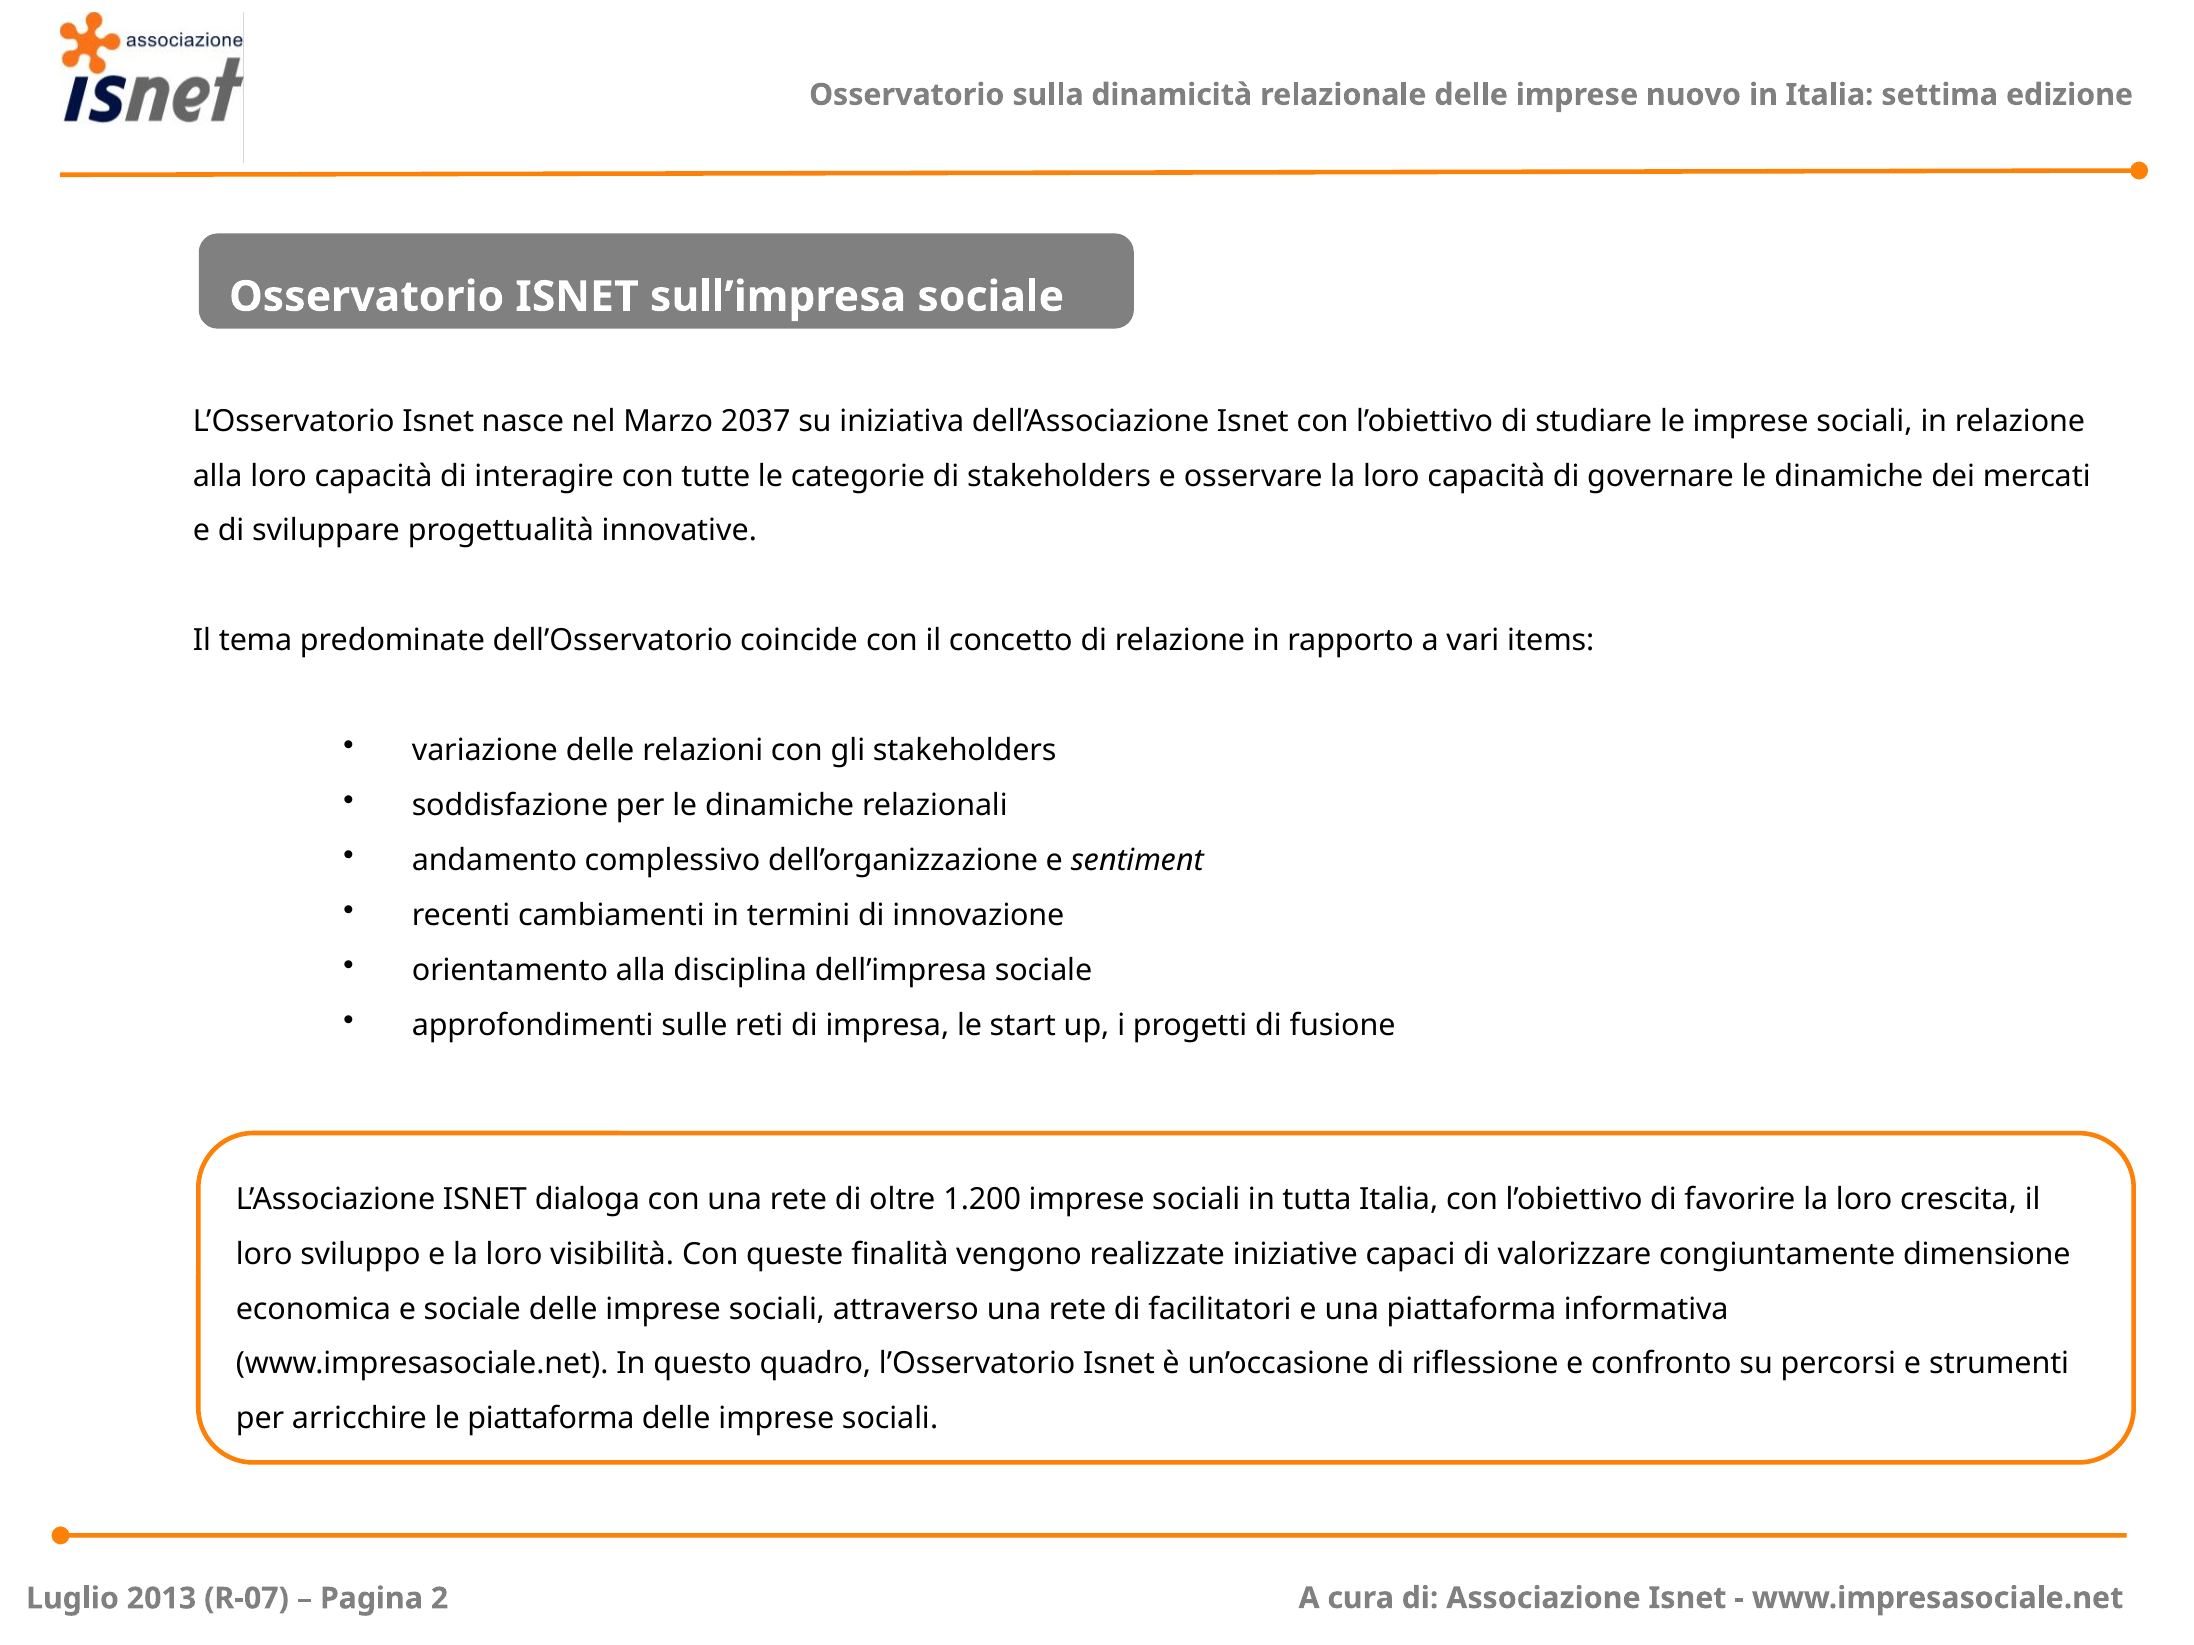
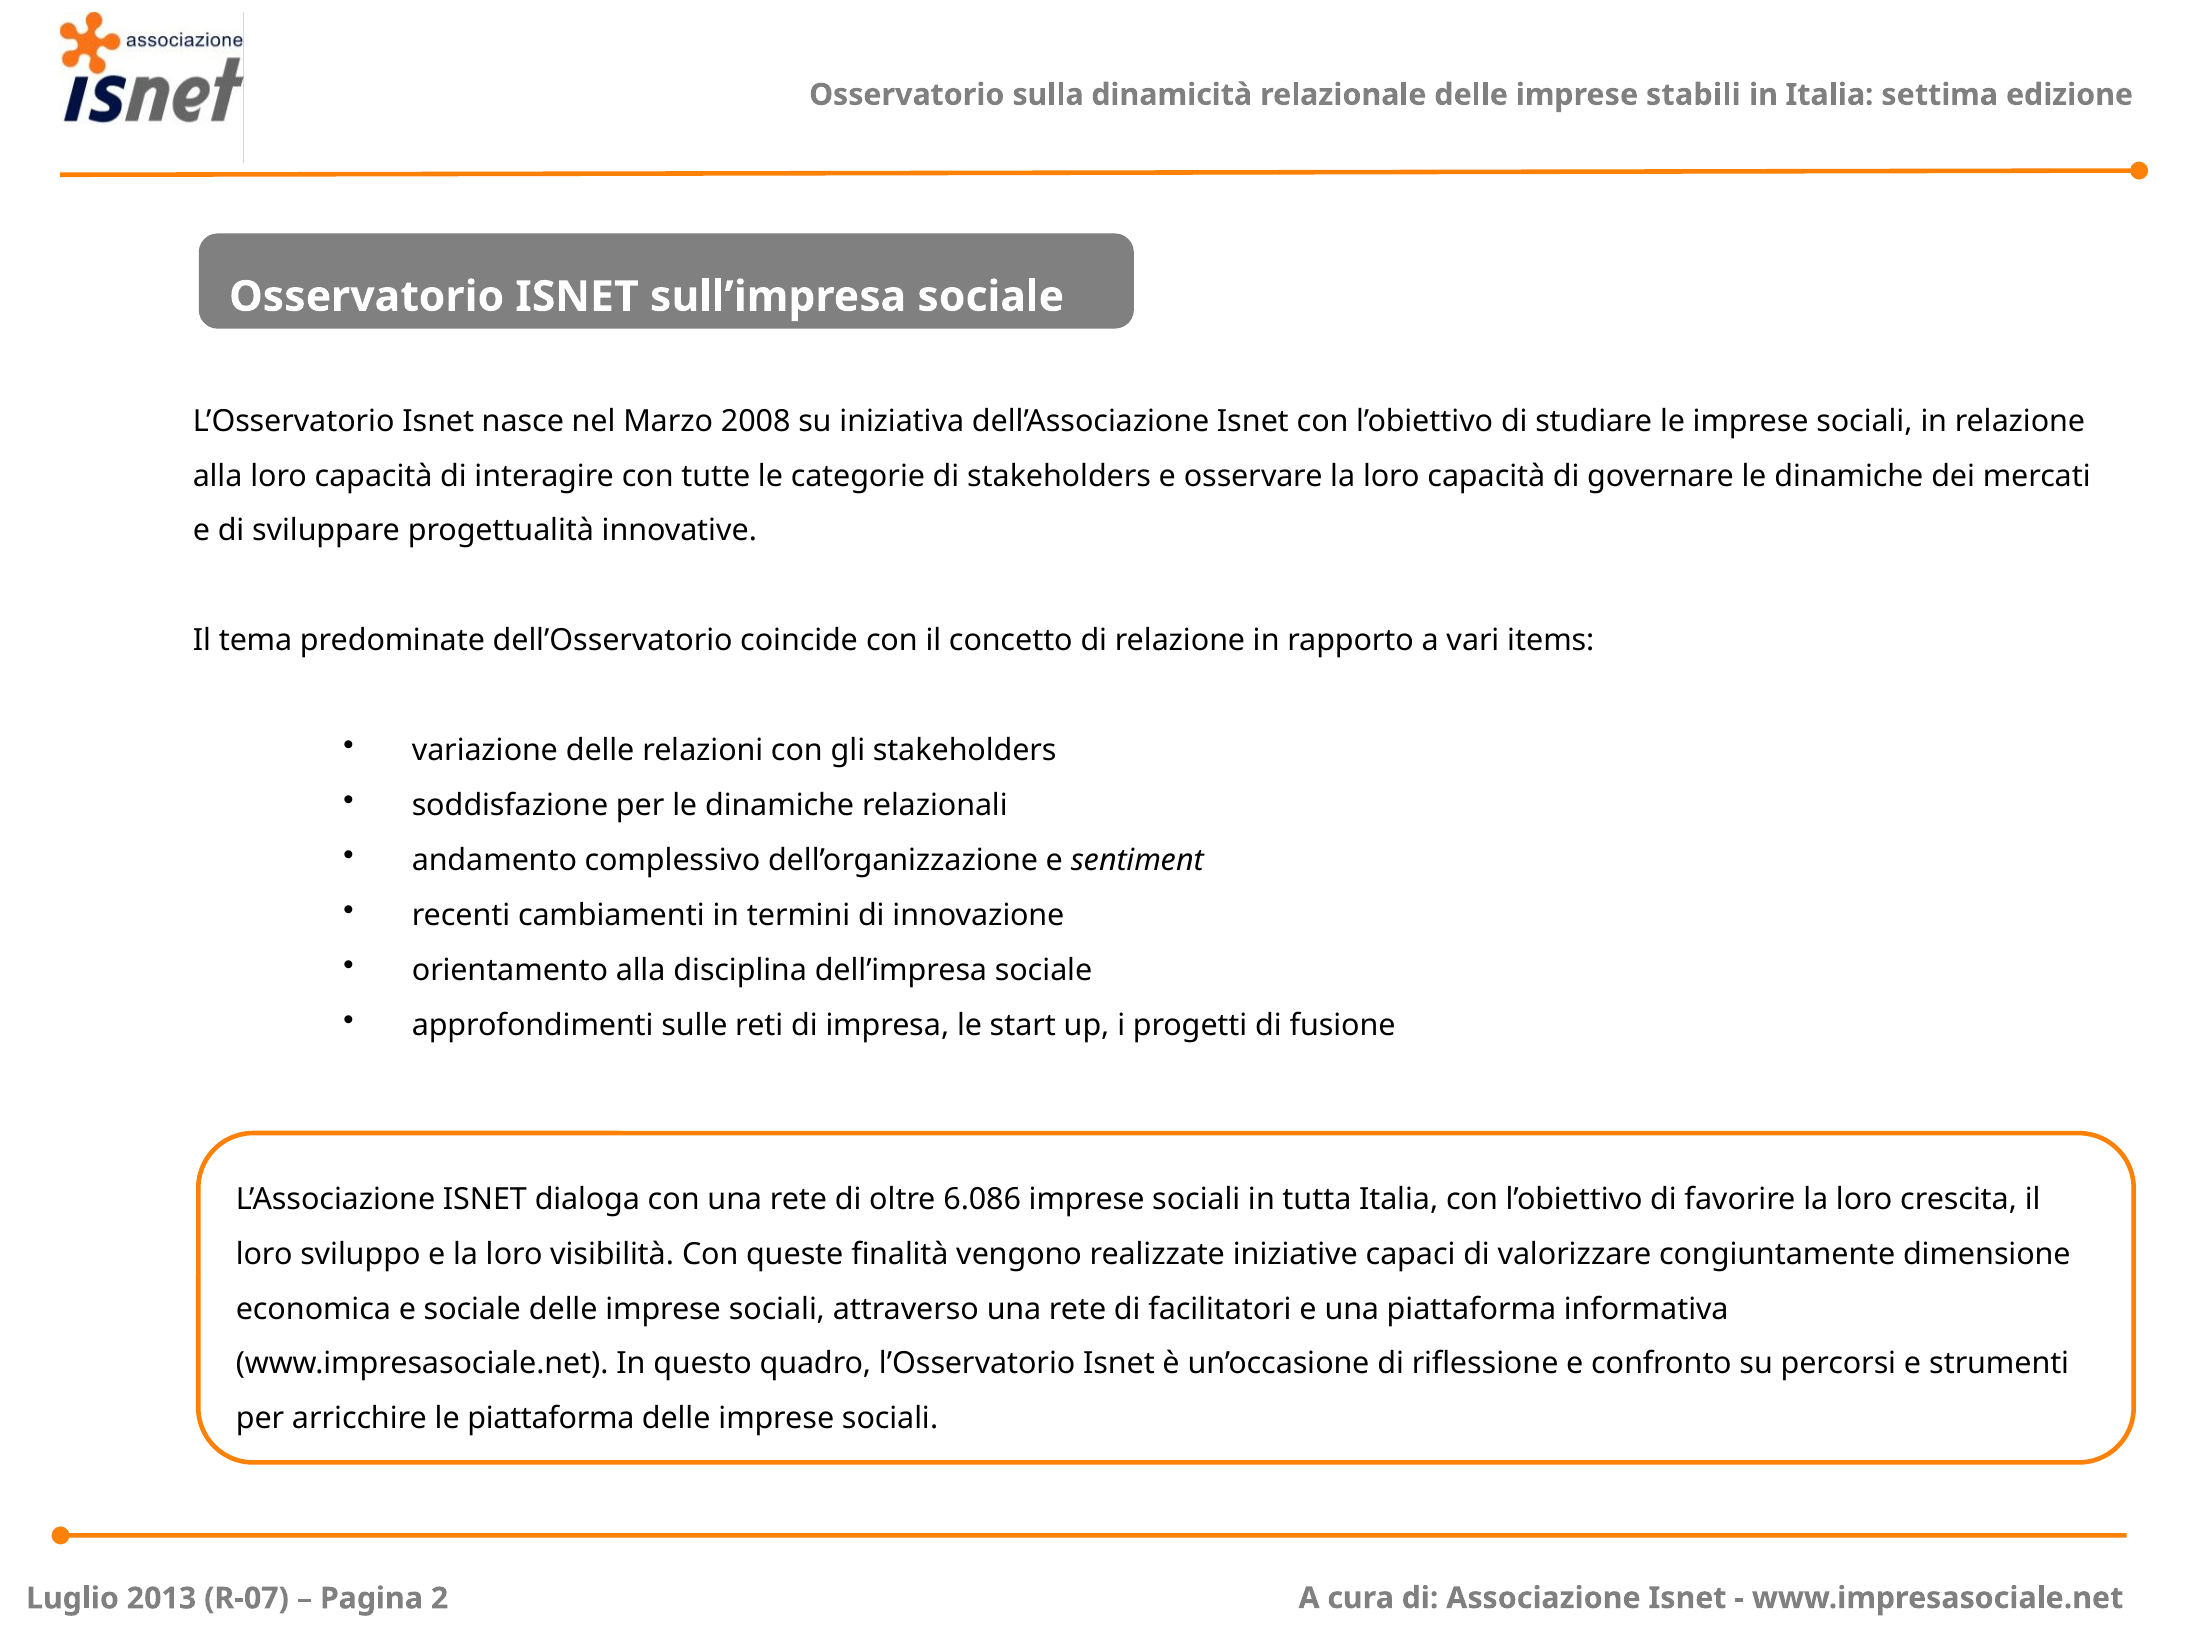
nuovo: nuovo -> stabili (1693, 95)
2037: 2037 -> 2008 (756, 421)
1.200: 1.200 -> 6.086 (982, 1199)
